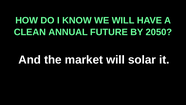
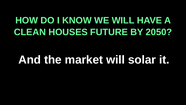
ANNUAL: ANNUAL -> HOUSES (68, 32)
